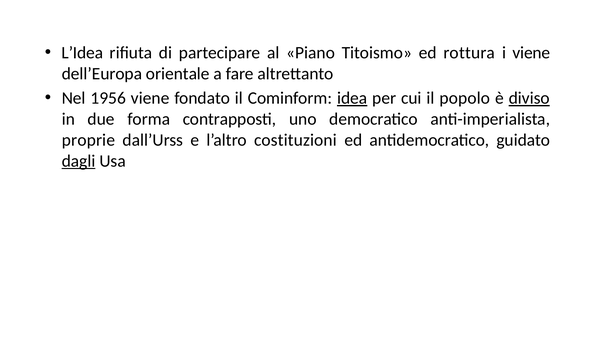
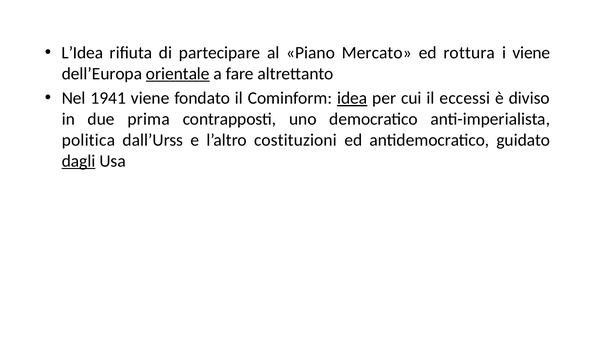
Titoismo: Titoismo -> Mercato (377, 53)
orientale underline: none -> present (178, 74)
1956: 1956 -> 1941 (108, 98)
popolo: popolo -> eccessi (465, 98)
diviso underline: present -> none (529, 98)
forma: forma -> prima (149, 119)
proprie: proprie -> politica (88, 140)
